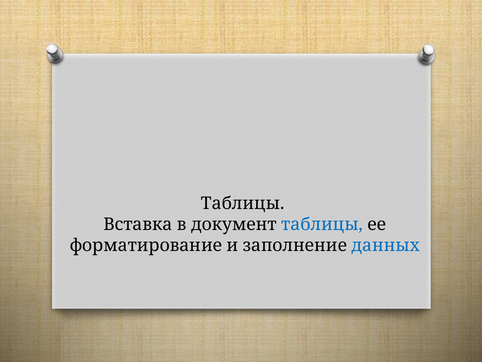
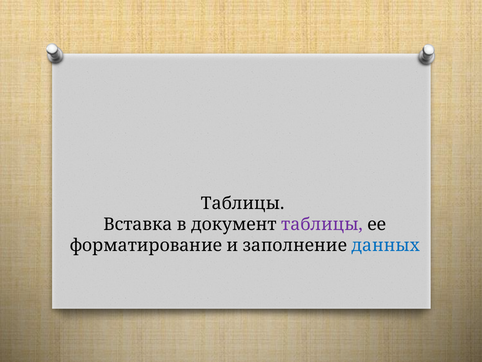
таблицы colour: blue -> purple (322, 224)
